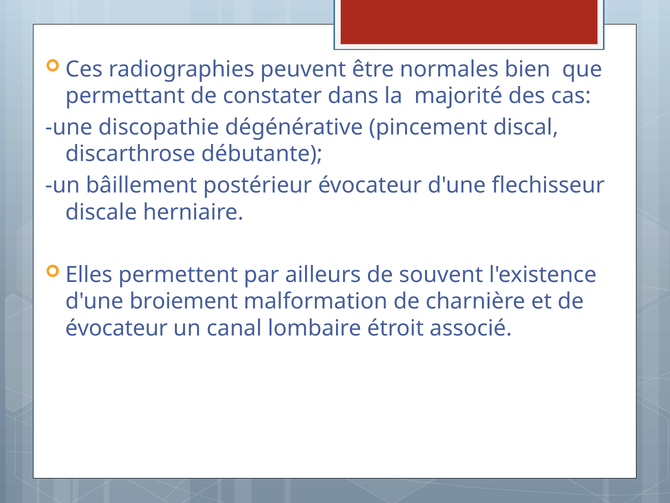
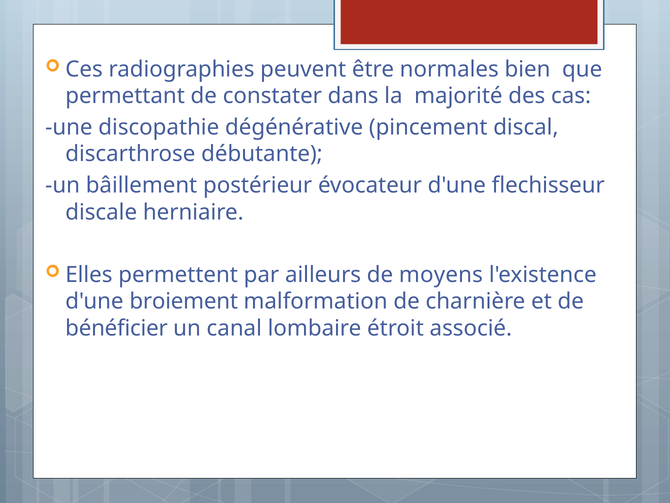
souvent: souvent -> moyens (441, 275)
évocateur: évocateur -> bénéficier (117, 328)
